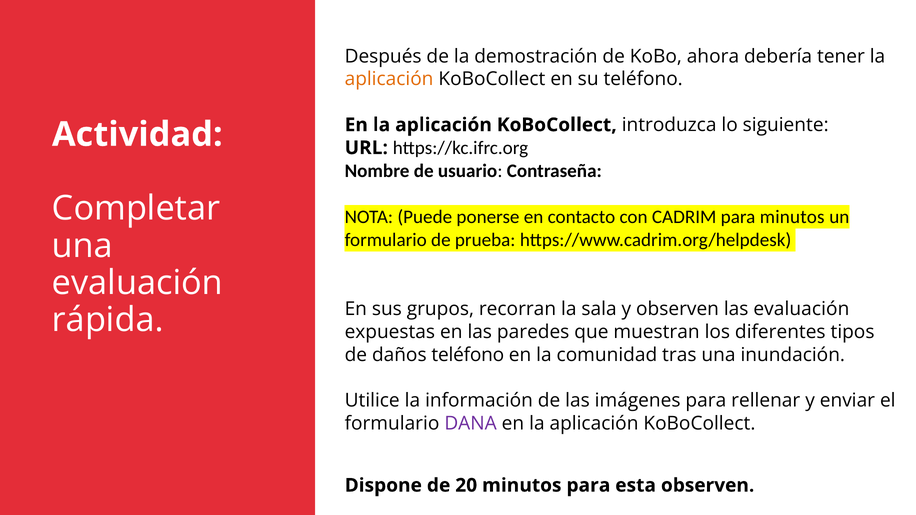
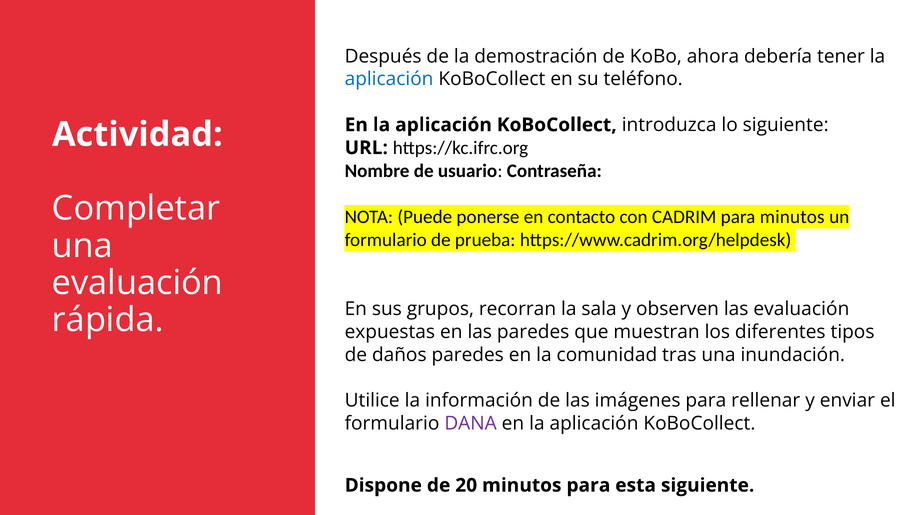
aplicación colour: orange -> blue (389, 79)
daños teléfono: teléfono -> paredes (468, 355)
esta observen: observen -> siguiente (708, 486)
